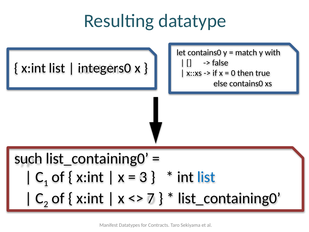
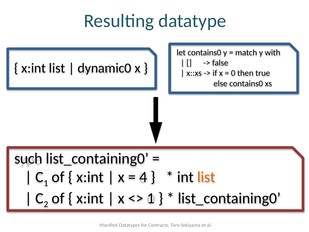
integers0: integers0 -> dynamic0 (105, 68)
3: 3 -> 4 (143, 177)
list colour: blue -> orange (206, 177)
7: 7 -> 1 (151, 198)
